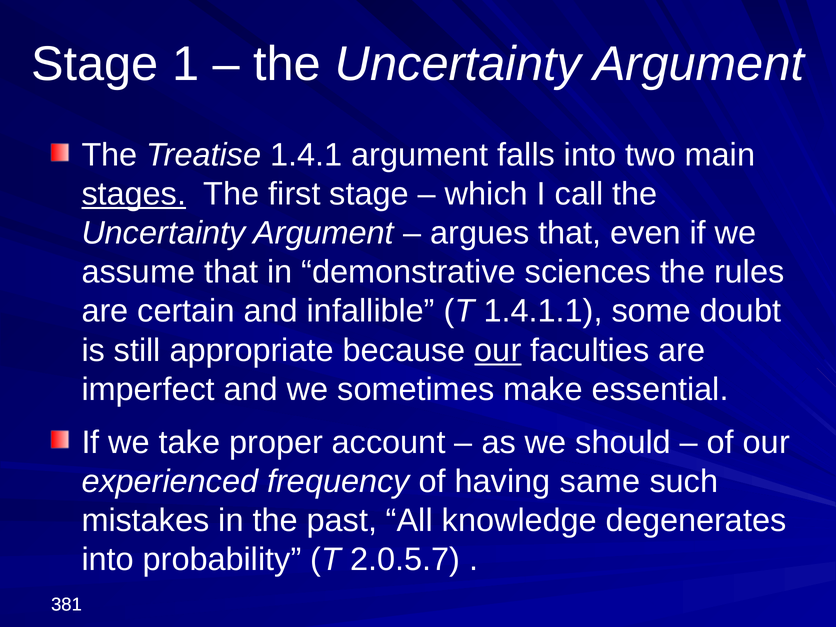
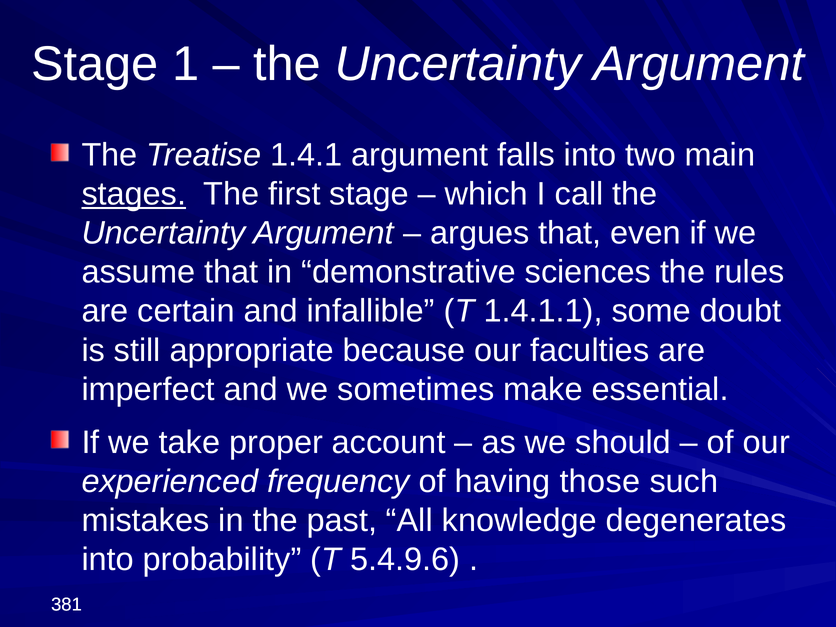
our underline: present -> none (498, 350)
same: same -> those (600, 481)
2.0.5.7: 2.0.5.7 -> 5.4.9.6 (405, 559)
